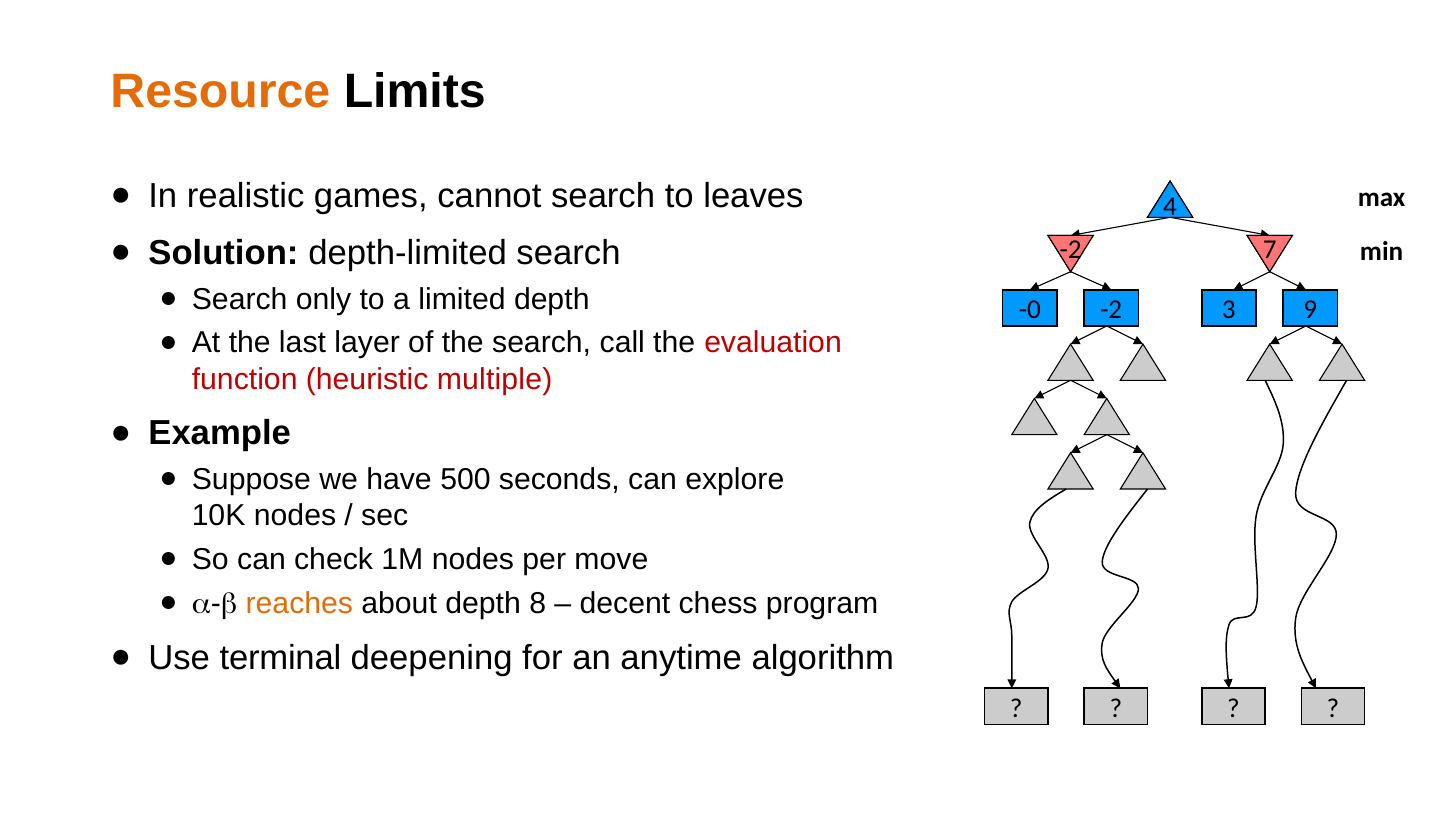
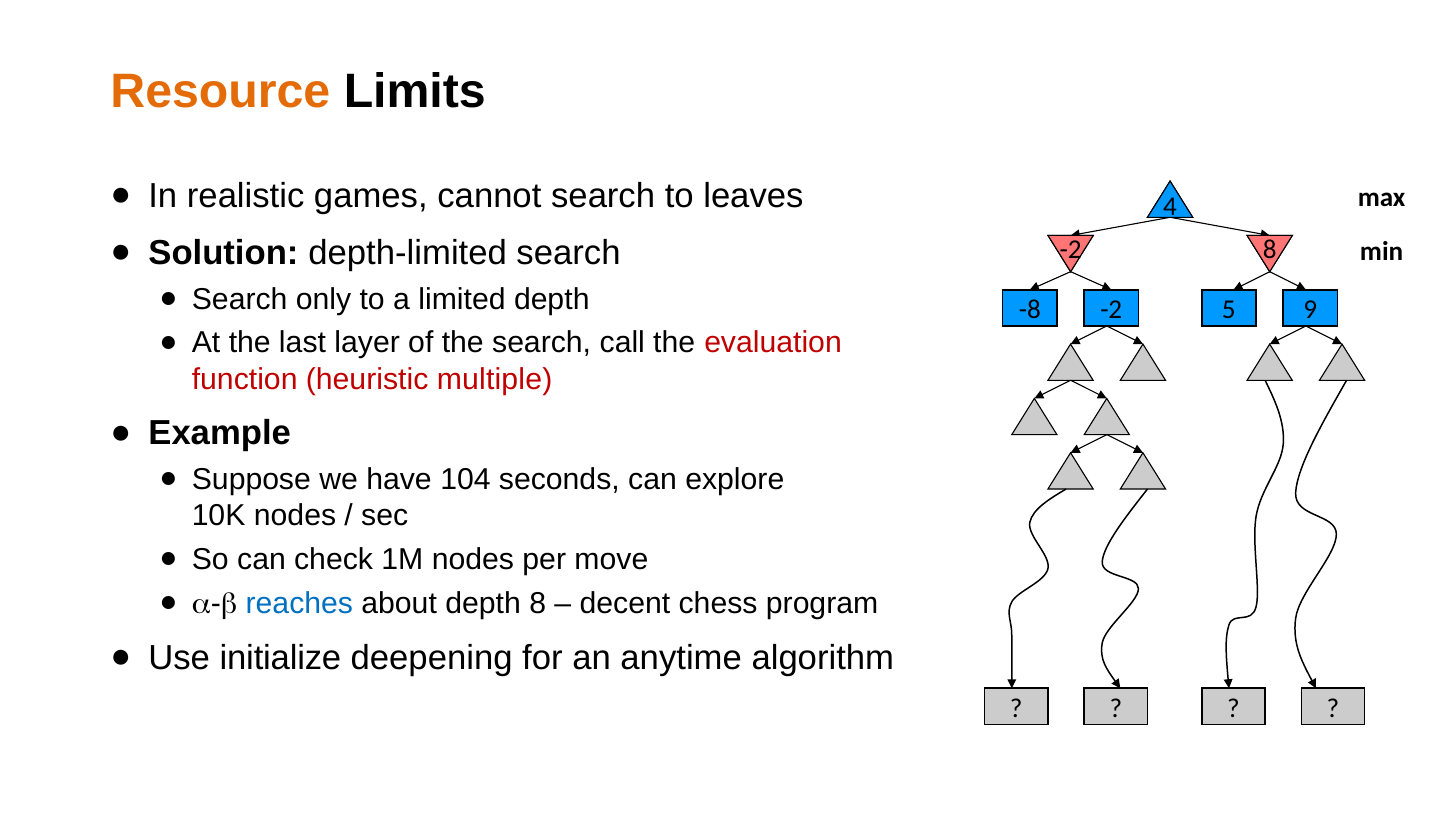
-2 7: 7 -> 8 (1270, 249)
-0: -0 -> -8 (1030, 310)
3: 3 -> 5 (1229, 310)
500: 500 -> 104 (465, 479)
reaches colour: orange -> blue (299, 603)
terminal: terminal -> initialize (280, 657)
